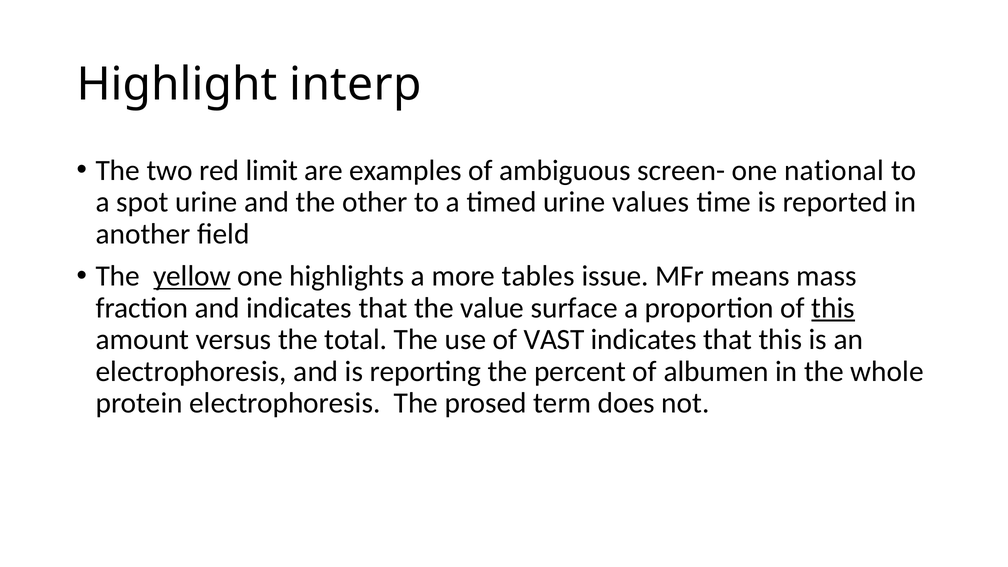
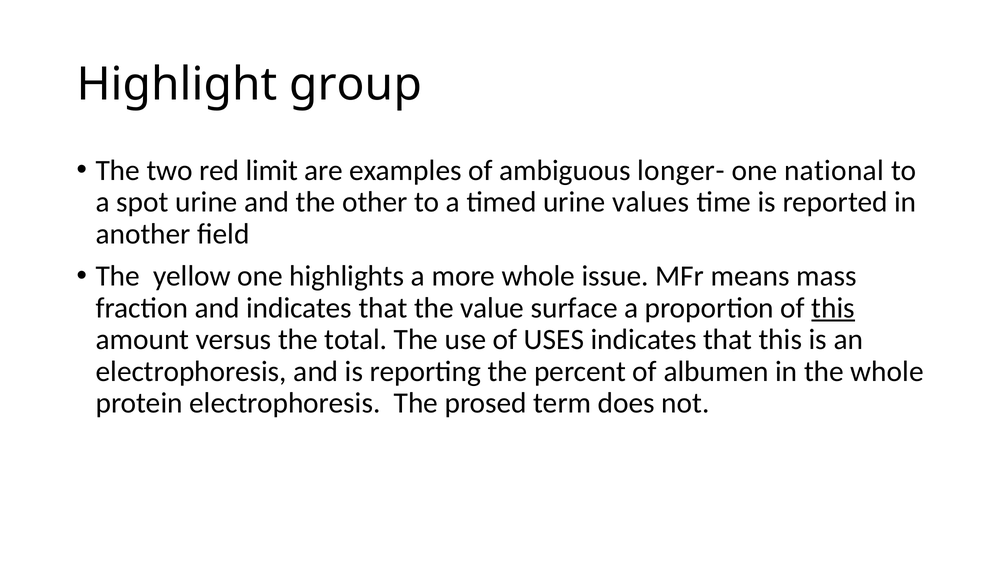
interp: interp -> group (356, 85)
screen-: screen- -> longer- (681, 170)
yellow underline: present -> none (192, 276)
more tables: tables -> whole (538, 276)
VAST: VAST -> USES (554, 340)
